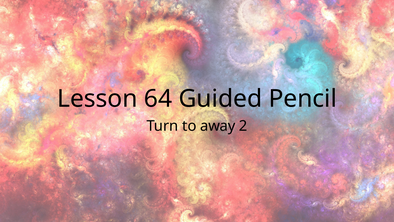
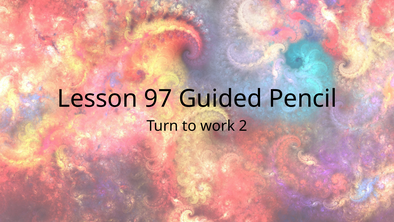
64: 64 -> 97 (158, 98)
away: away -> work (218, 126)
